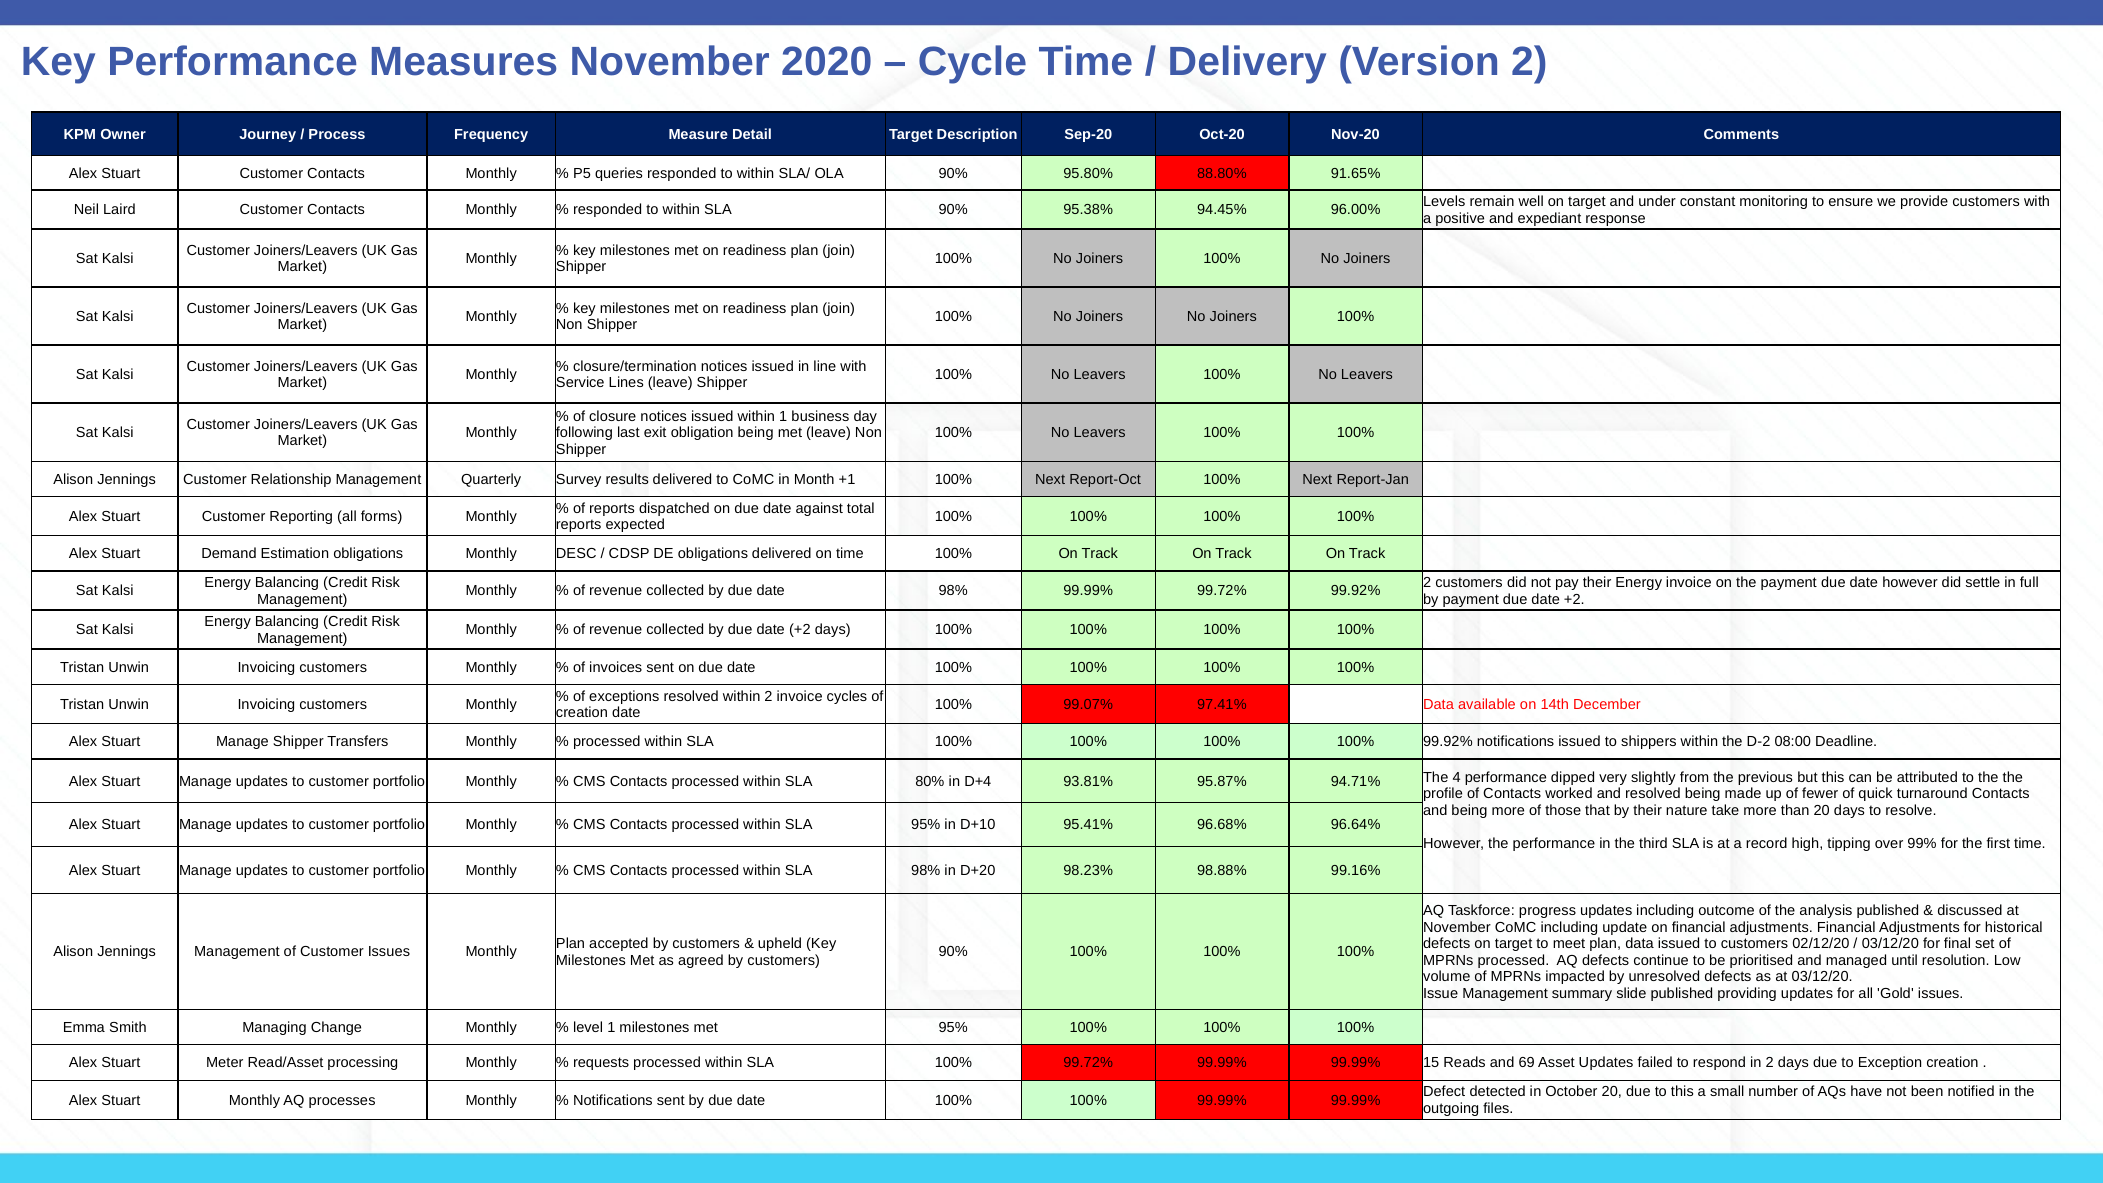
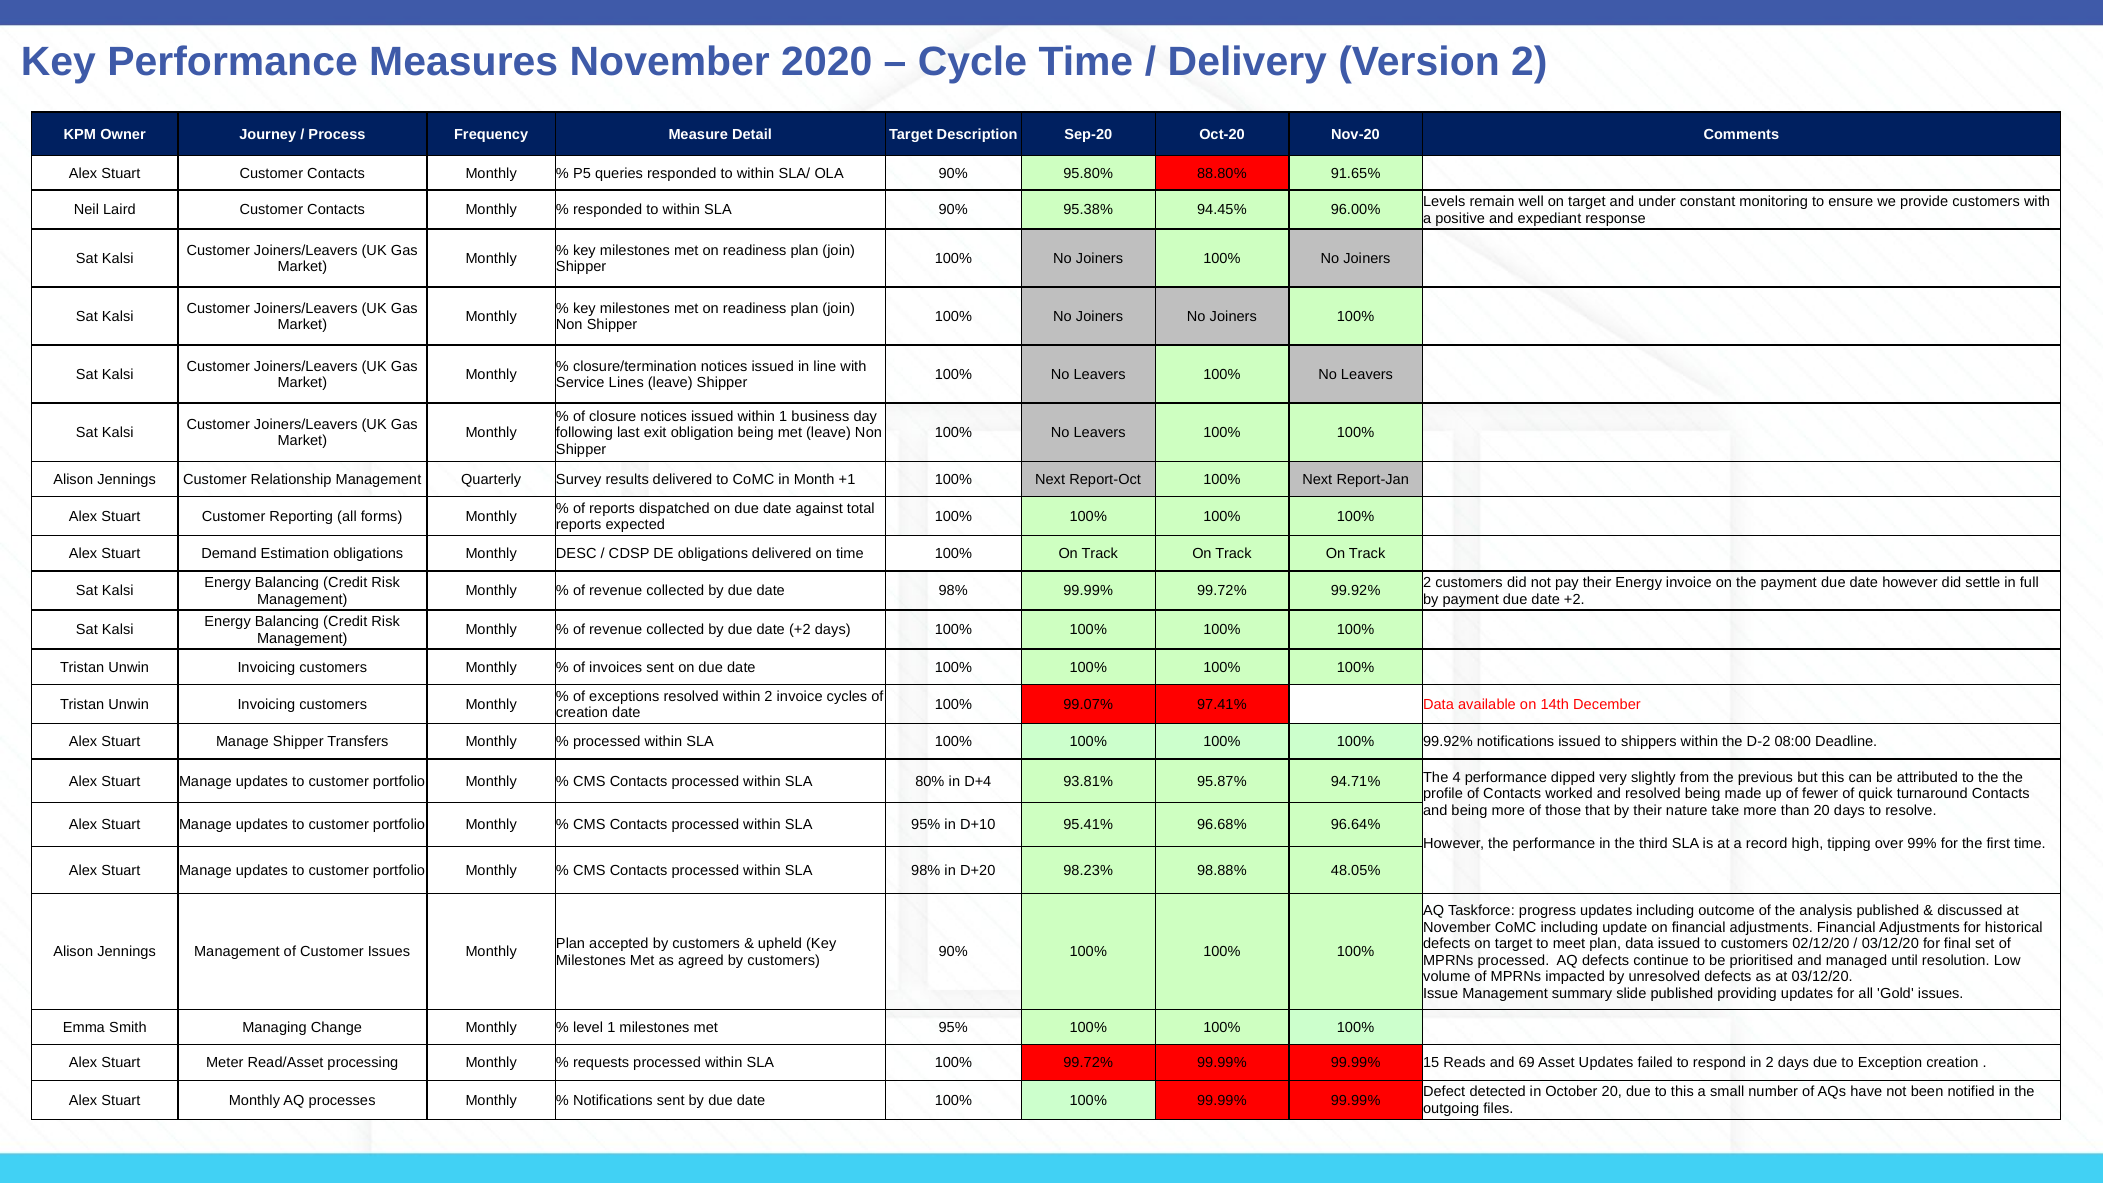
99.16%: 99.16% -> 48.05% (1356, 871)
